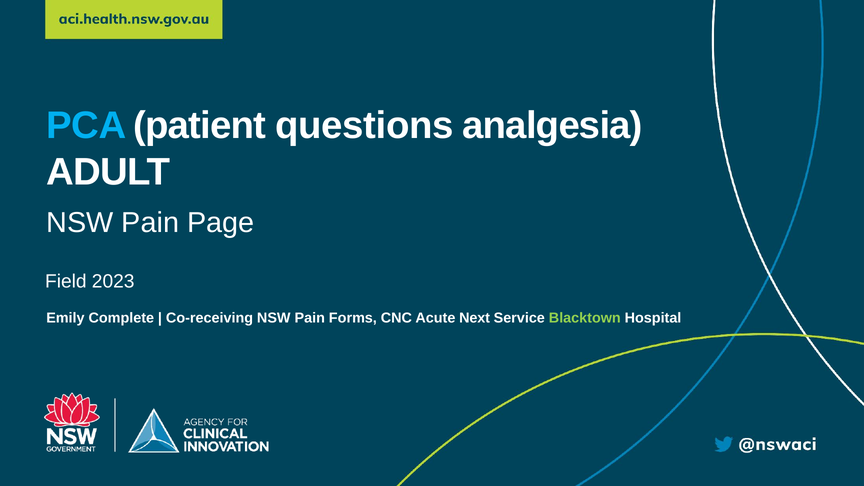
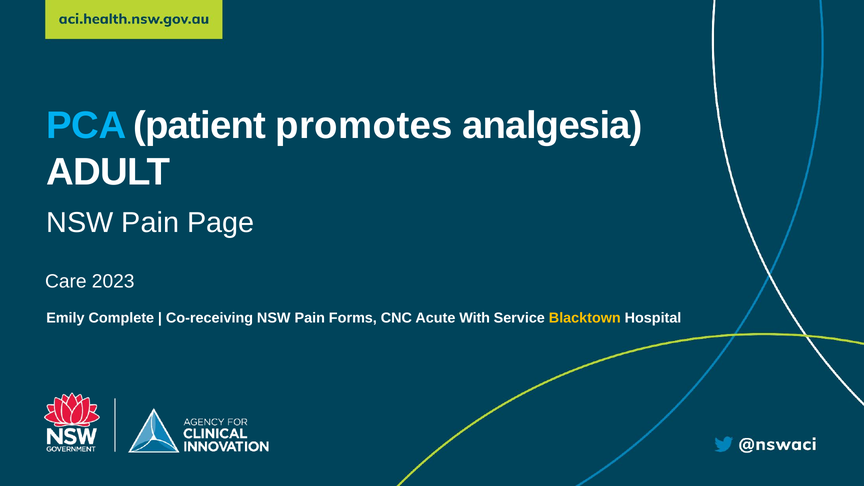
questions: questions -> promotes (364, 126)
Field: Field -> Care (66, 282)
Next: Next -> With (475, 318)
Blacktown colour: light green -> yellow (585, 318)
